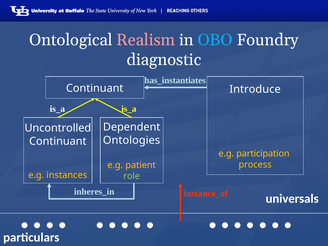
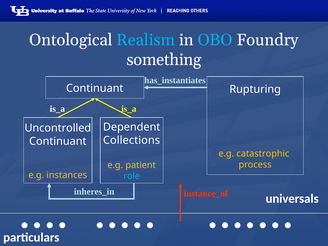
Realism colour: pink -> light blue (146, 40)
diagnostic: diagnostic -> something (164, 60)
Introduce: Introduce -> Rupturing (255, 89)
Ontologies: Ontologies -> Collections (132, 140)
participation: participation -> catastrophic (263, 154)
role colour: light green -> light blue (132, 176)
